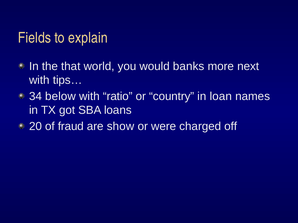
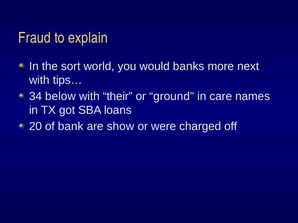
Fields: Fields -> Fraud (34, 38)
that: that -> sort (71, 66)
ratio: ratio -> their (118, 97)
country: country -> ground (172, 97)
loan: loan -> care (221, 97)
fraud: fraud -> bank (71, 127)
